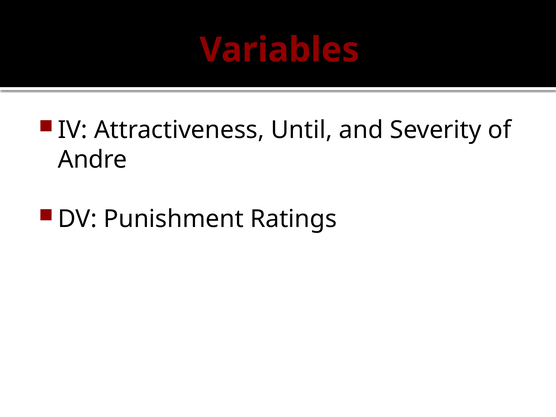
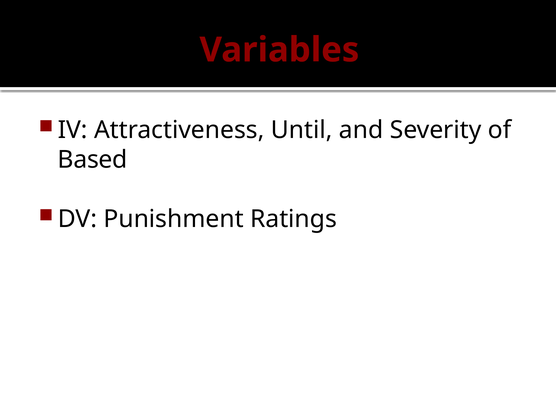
Andre: Andre -> Based (93, 160)
